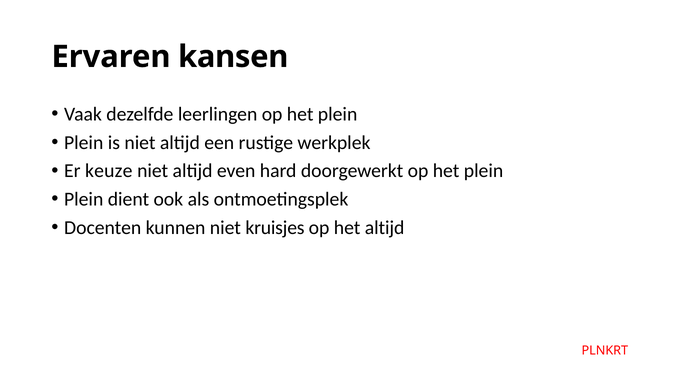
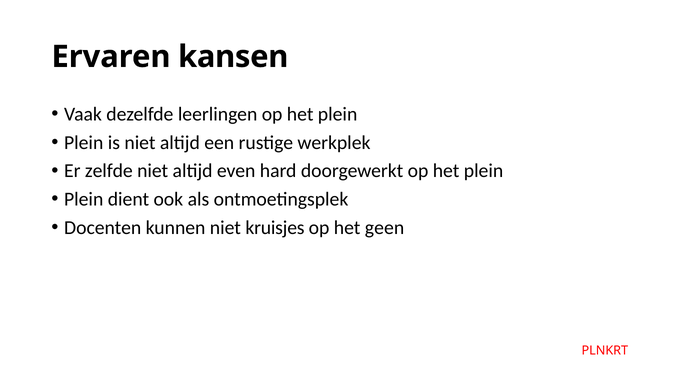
keuze: keuze -> zelfde (109, 171)
het altijd: altijd -> geen (385, 227)
